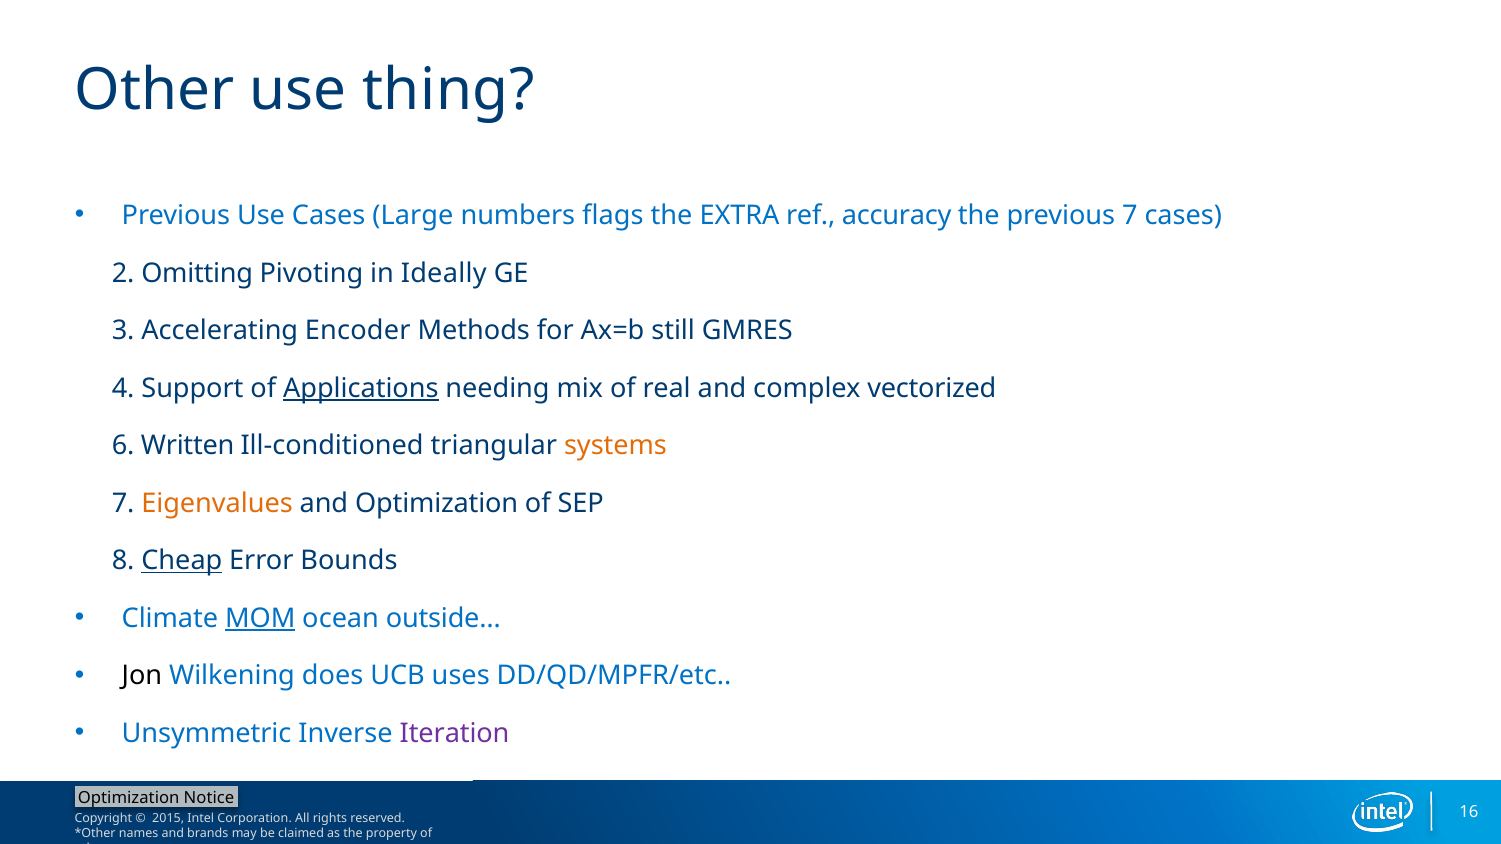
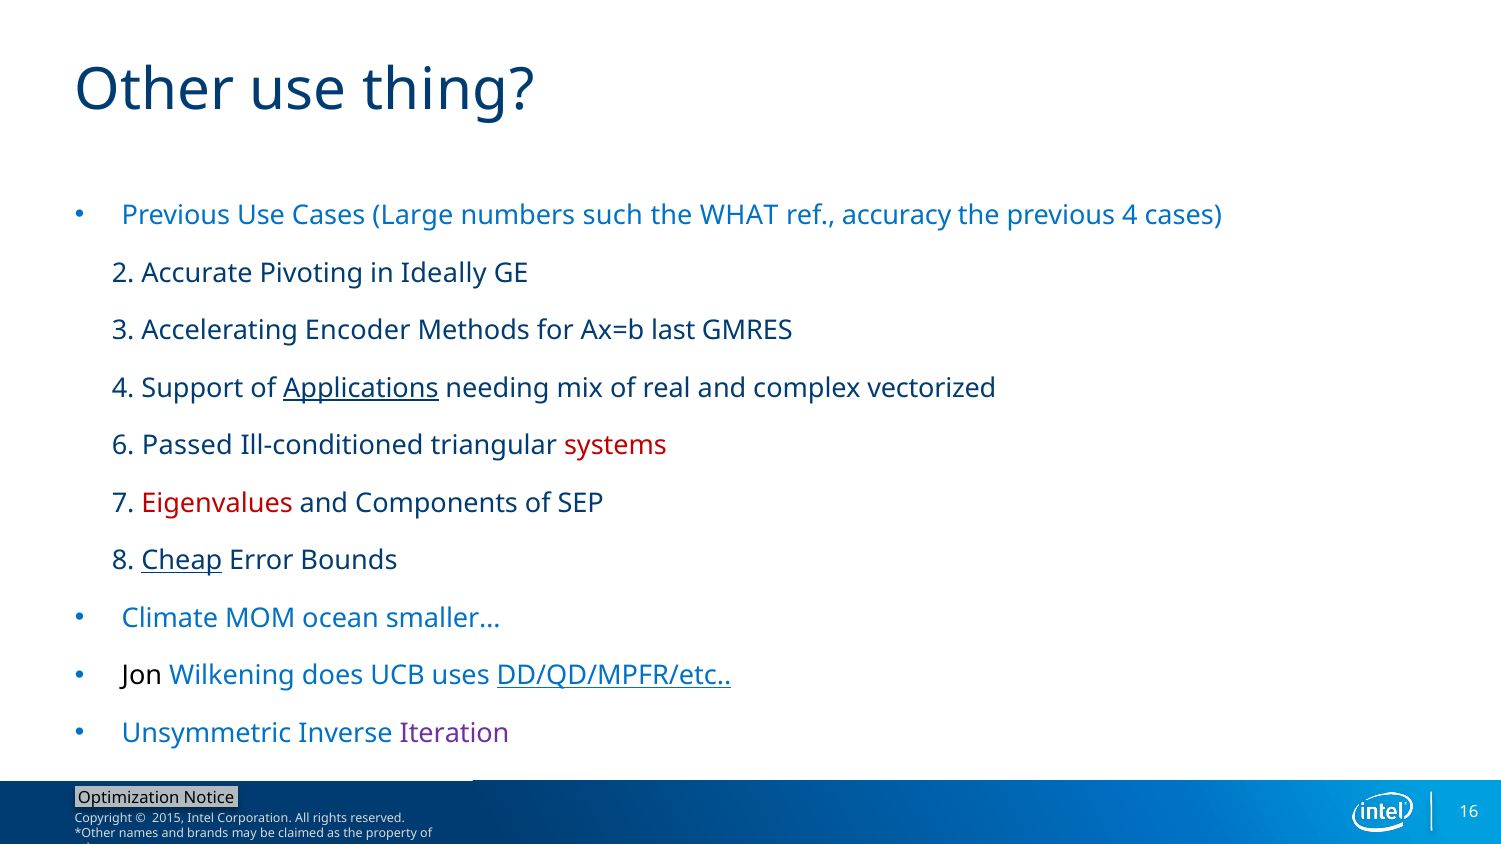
flags: flags -> such (613, 216)
EXTRA: EXTRA -> WHAT (739, 216)
previous 7: 7 -> 4 (1130, 216)
Omitting: Omitting -> Accurate (197, 273)
still: still -> last (673, 331)
Written: Written -> Passed (187, 446)
systems colour: orange -> red (616, 446)
Eigenvalues colour: orange -> red (217, 504)
and Optimization: Optimization -> Components (437, 504)
MOM underline: present -> none (260, 619)
outside…: outside… -> smaller… (443, 619)
DD/QD/MPFR/etc underline: none -> present (614, 676)
